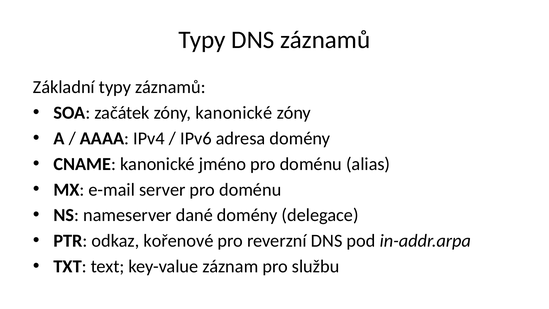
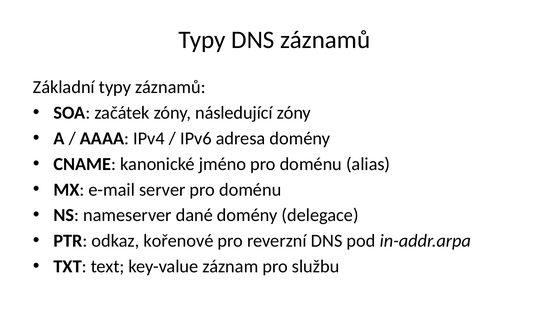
zóny kanonické: kanonické -> následující (234, 113)
